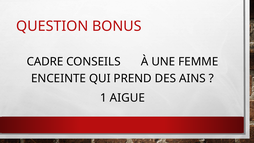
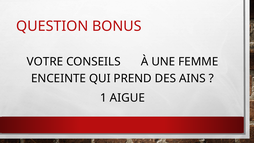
CADRE: CADRE -> VOTRE (45, 62)
